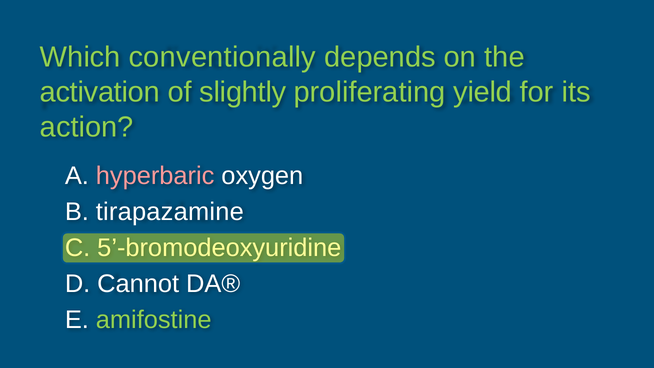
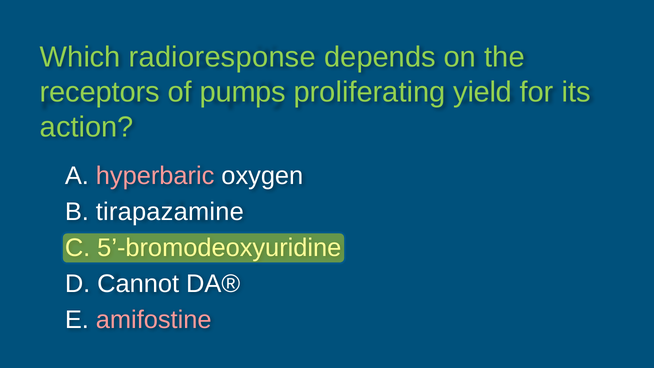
conventionally: conventionally -> radioresponse (222, 57)
activation: activation -> receptors (100, 92)
slightly: slightly -> pumps (243, 92)
amifostine colour: light green -> pink (154, 320)
